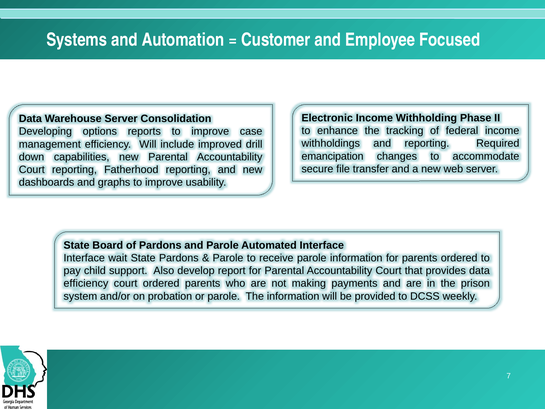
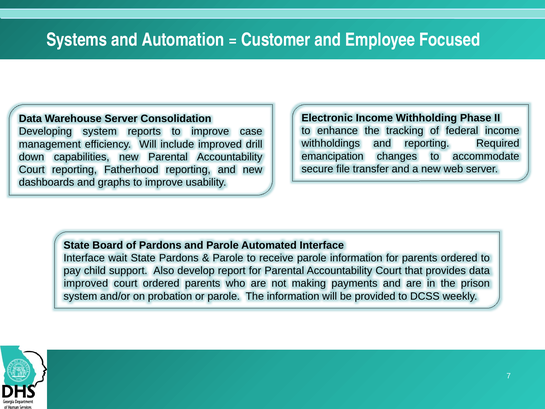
Developing options: options -> system (100, 131)
efficiency: efficiency -> improved (86, 283)
